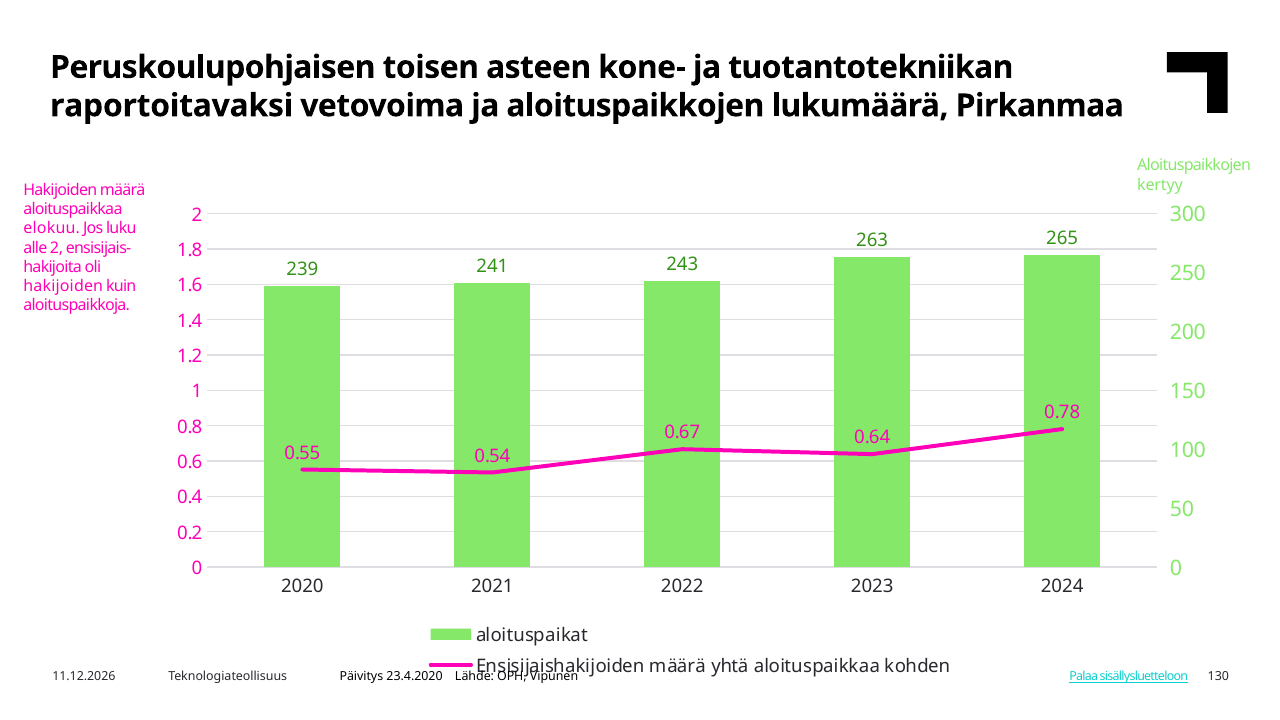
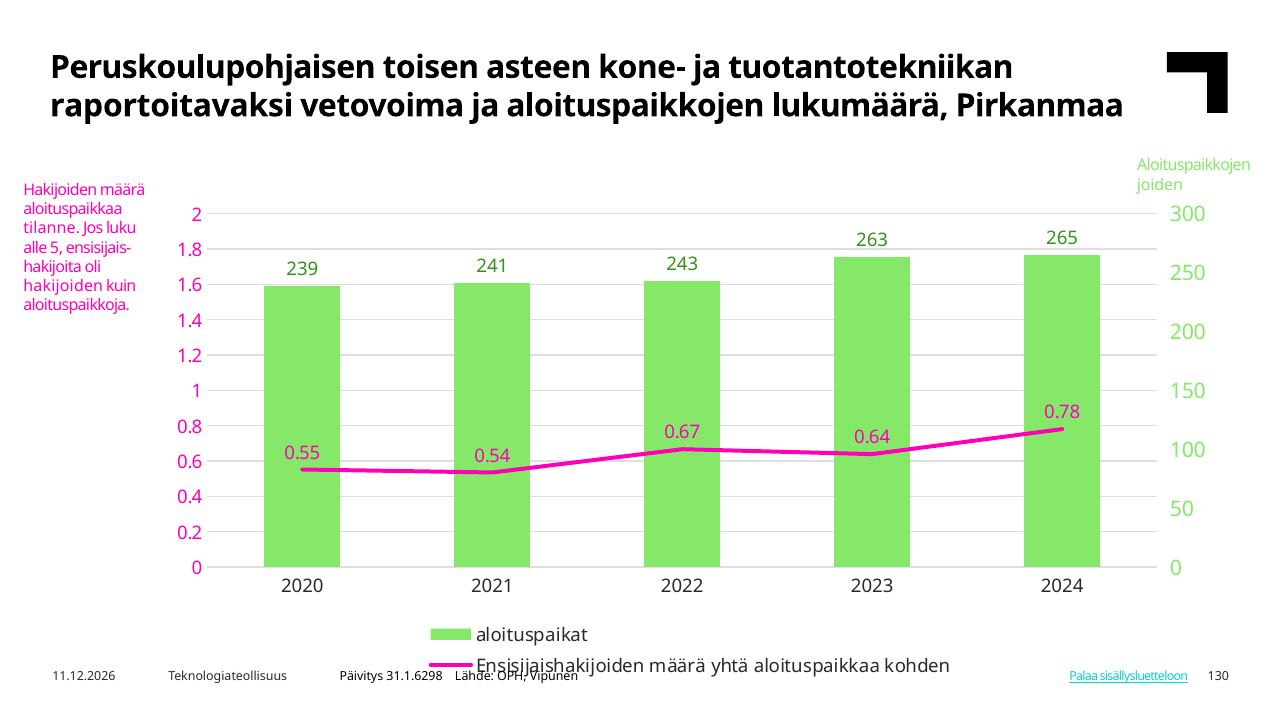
kertyy: kertyy -> joiden (1160, 185)
elokuu: elokuu -> tilanne (52, 229)
alle 2: 2 -> 5 (57, 248)
23.4.2020: 23.4.2020 -> 31.1.6298 (415, 677)
